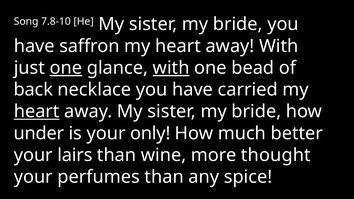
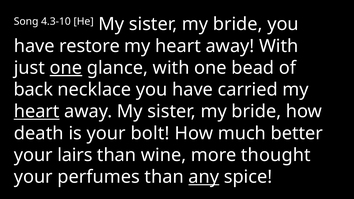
7.8-10: 7.8-10 -> 4.3-10 (56, 22)
saffron: saffron -> restore (89, 46)
with underline: present -> none (171, 68)
under: under -> death (39, 133)
only: only -> bolt (150, 133)
any underline: none -> present (204, 177)
